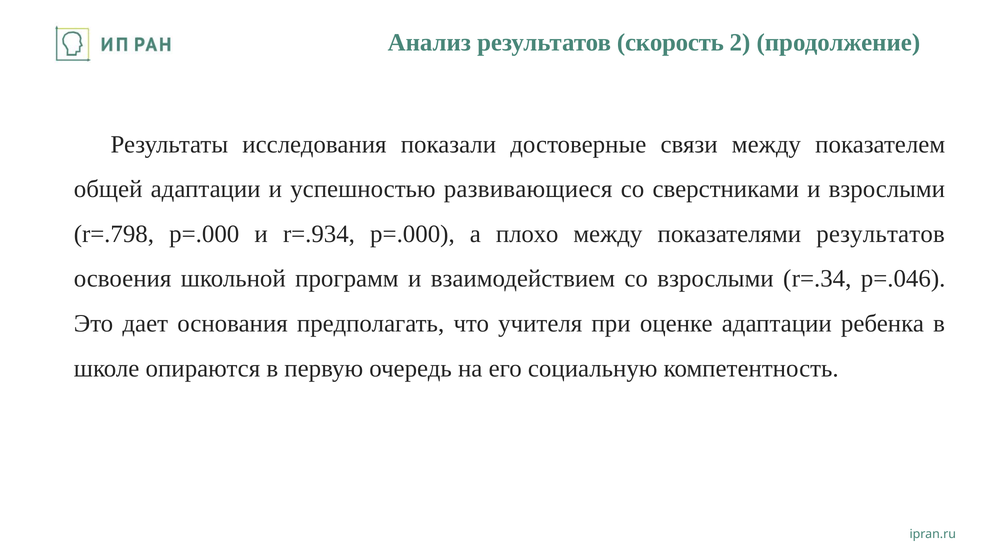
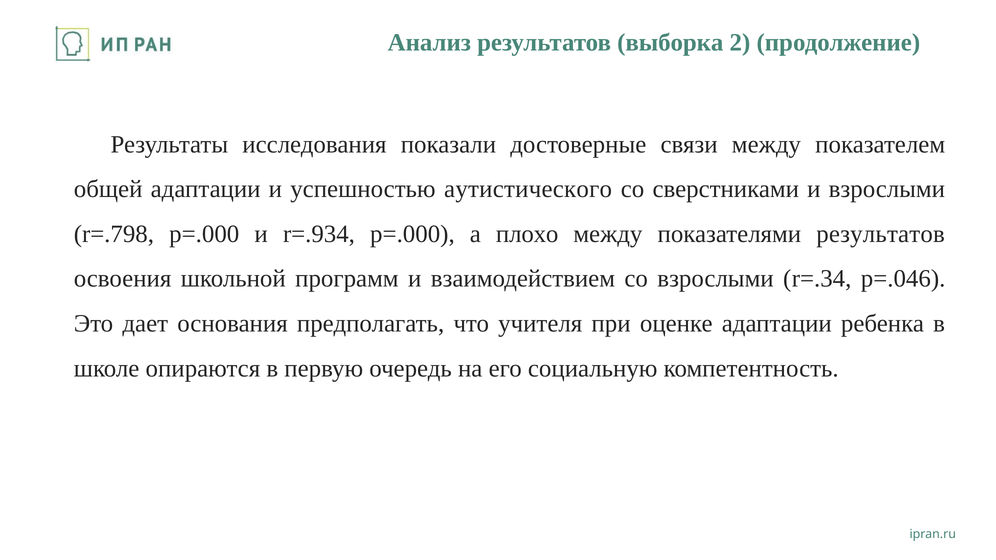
скорость: скорость -> выборка (670, 42)
развивающиеся: развивающиеся -> аутистического (528, 189)
